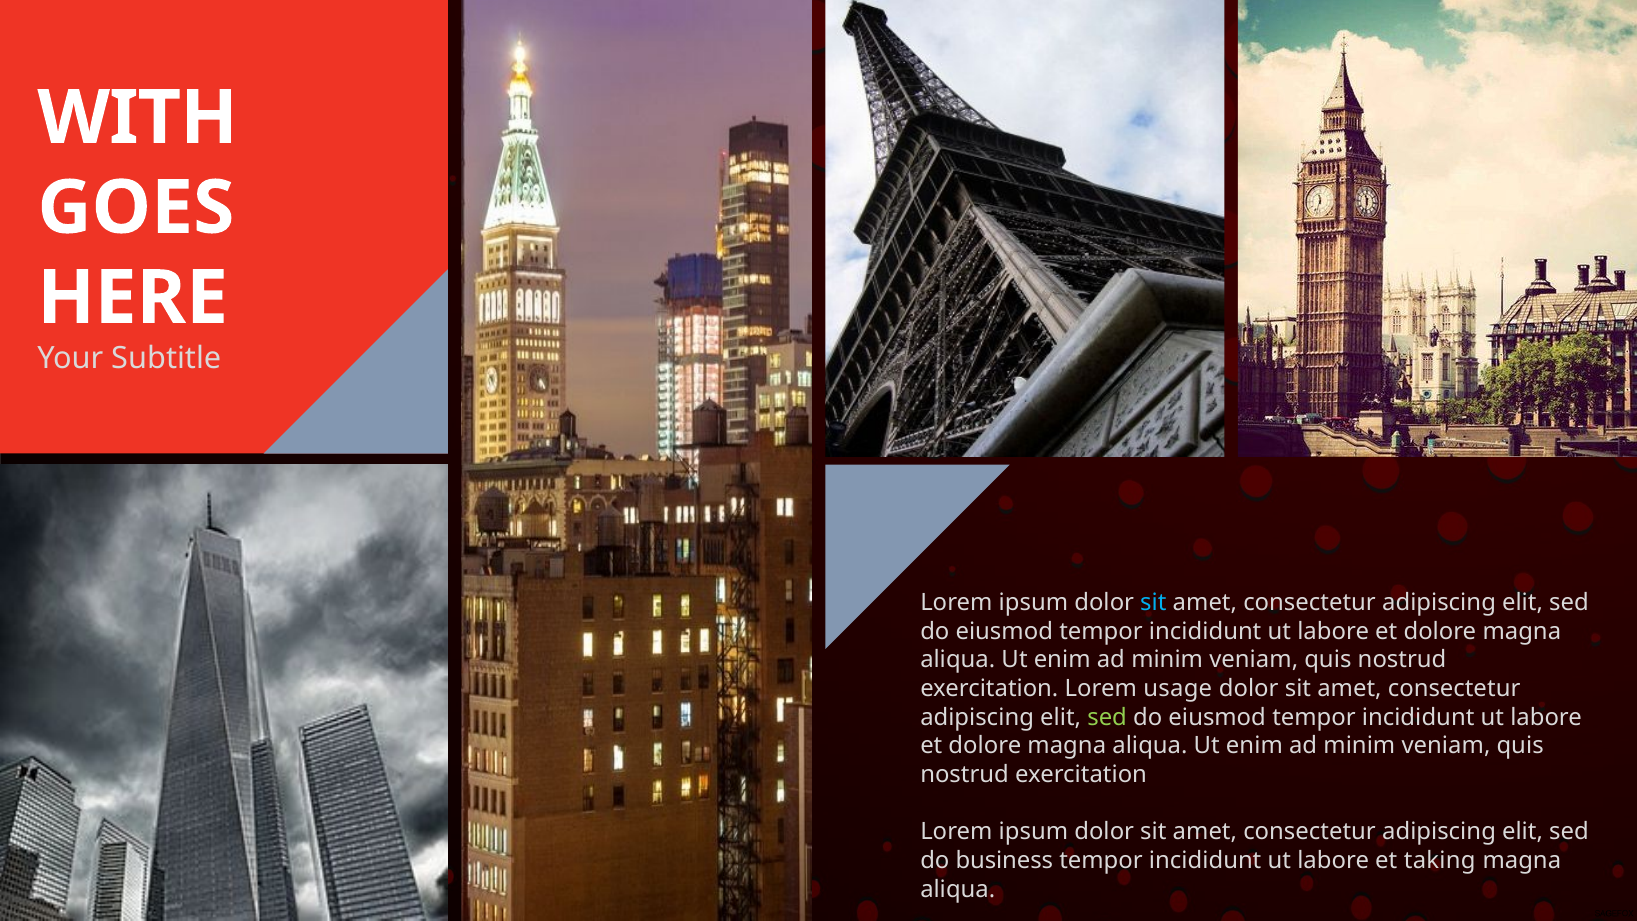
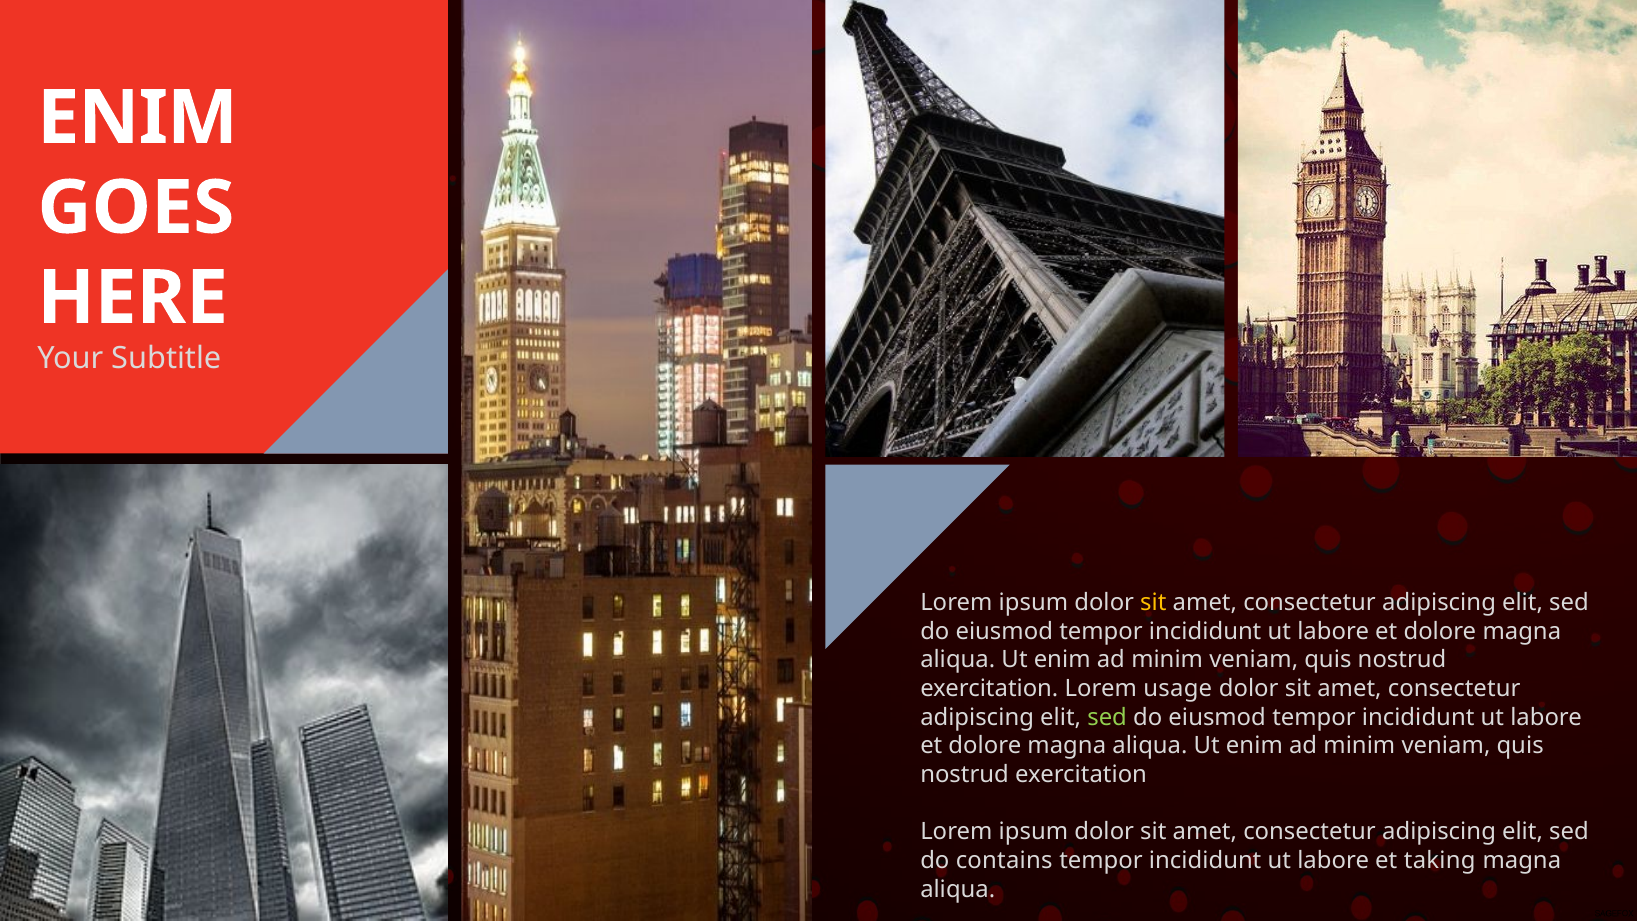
WITH: WITH -> ENIM (138, 118)
sit colour: light blue -> yellow (1153, 603)
business: business -> contains (1004, 861)
